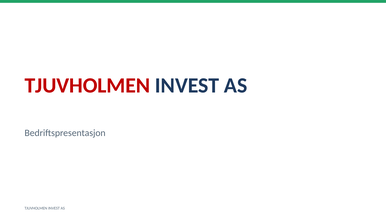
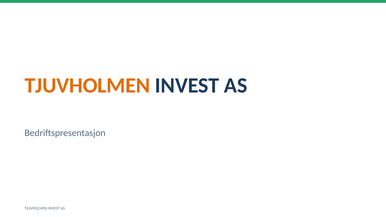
TJUVHOLMEN colour: red -> orange (87, 86)
